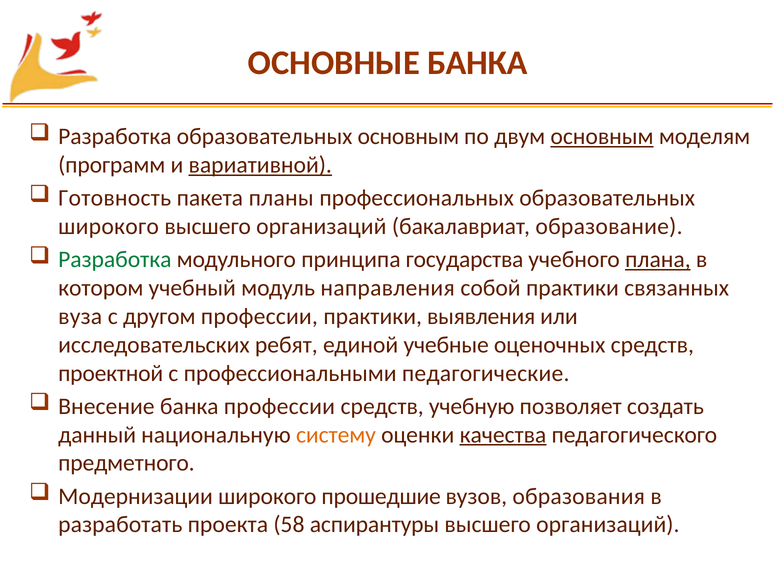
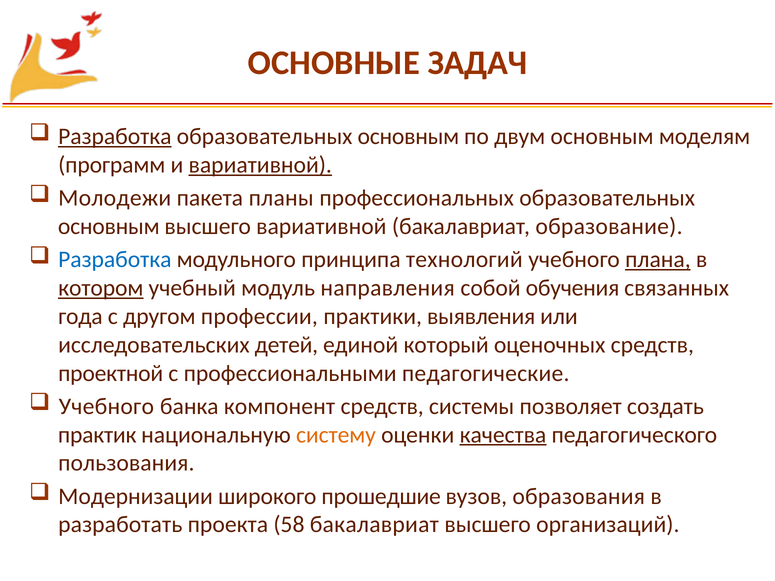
ОСНОВНЫЕ БАНКА: БАНКА -> ЗАДАЧ (477, 63)
Разработка underline: none -> present (115, 137)
основным underline: present -> none (602, 137)
Готовность: Готовность -> Молодежи (115, 198)
широкого: широкого -> основным (109, 227)
организаций: организаций -> вариативной (321, 227)
Разработка colour: green -> blue (115, 260)
государства: государства -> технологий (464, 260)
котором underline: none -> present (101, 288)
собой практики: практики -> обучения (573, 288)
вуза: вуза -> года (80, 317)
ребят: ребят -> детей (286, 345)
учебные: учебные -> который (446, 345)
Внесение: Внесение -> Учебного (106, 407)
банка профессии: профессии -> компонент (279, 407)
учебную: учебную -> системы (472, 407)
данный: данный -> практик (97, 435)
предметного: предметного -> пользования (126, 463)
58 аспирантуры: аспирантуры -> бакалавриат (374, 525)
